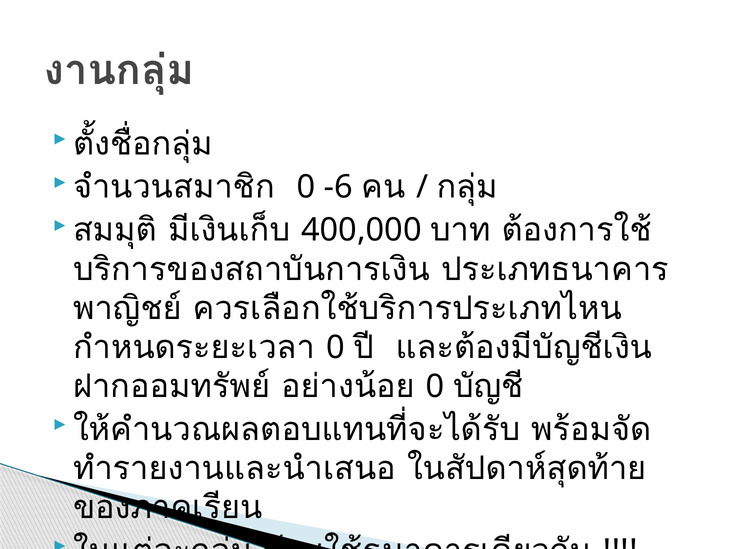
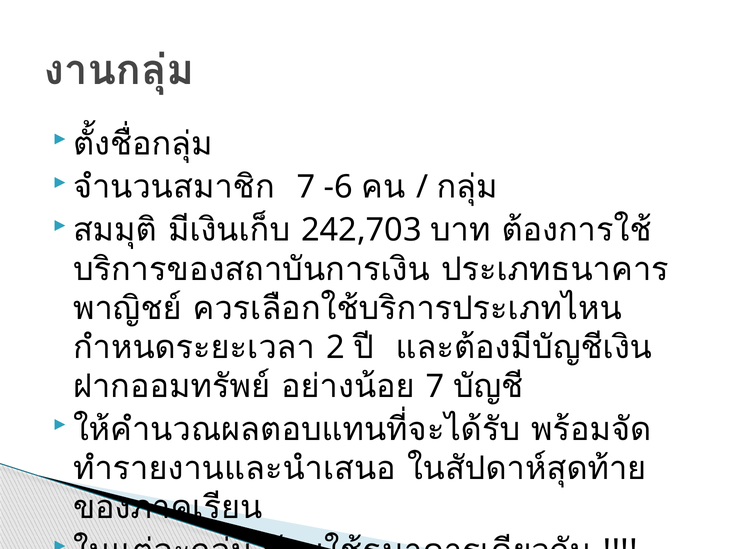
0: 0 -> 7 (306, 187)
400,000: 400,000 -> 242,703 (361, 230)
0: 0 -> 2 (335, 347)
0: 0 -> 7 (435, 386)
